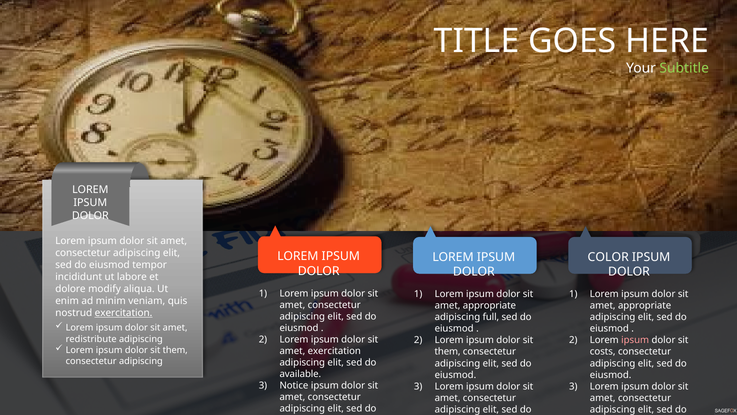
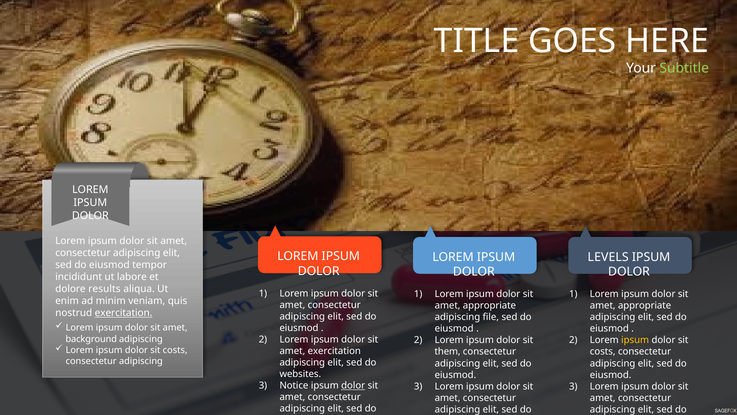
COLOR: COLOR -> LEVELS (608, 257)
modify: modify -> results (104, 288)
full: full -> file (491, 317)
redistribute: redistribute -> background (91, 339)
ipsum colour: pink -> yellow (635, 340)
them: them -> costs (175, 350)
available: available -> websites (300, 374)
dolor underline: none -> present (353, 385)
